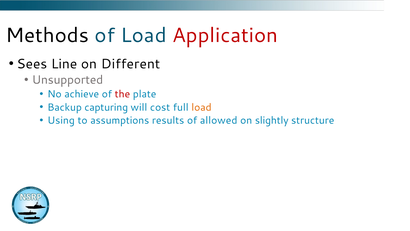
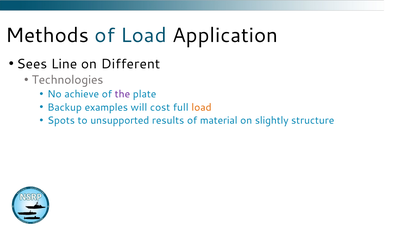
Application colour: red -> black (225, 35)
Unsupported: Unsupported -> Technologies (68, 80)
the colour: red -> purple (122, 94)
capturing: capturing -> examples (106, 107)
Using: Using -> Spots (61, 120)
assumptions: assumptions -> unsupported (120, 120)
allowed: allowed -> material (219, 120)
